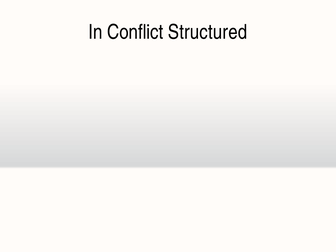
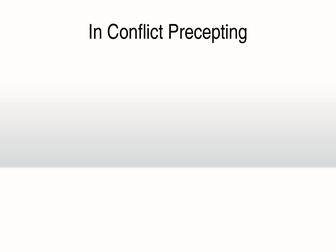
Structured: Structured -> Precepting (208, 32)
